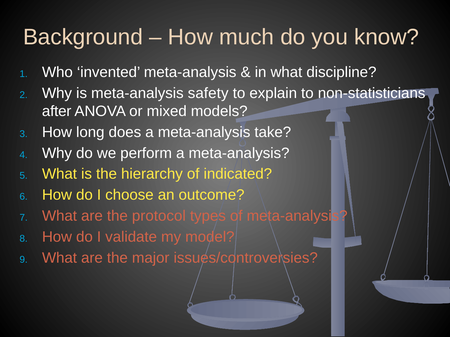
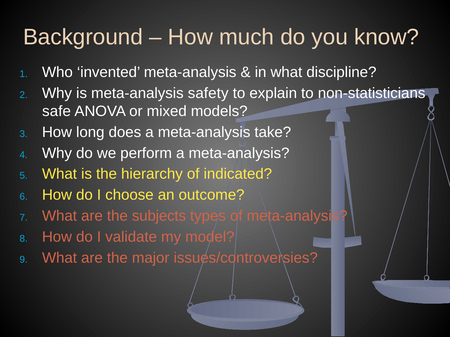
after: after -> safe (57, 111)
protocol: protocol -> subjects (159, 216)
